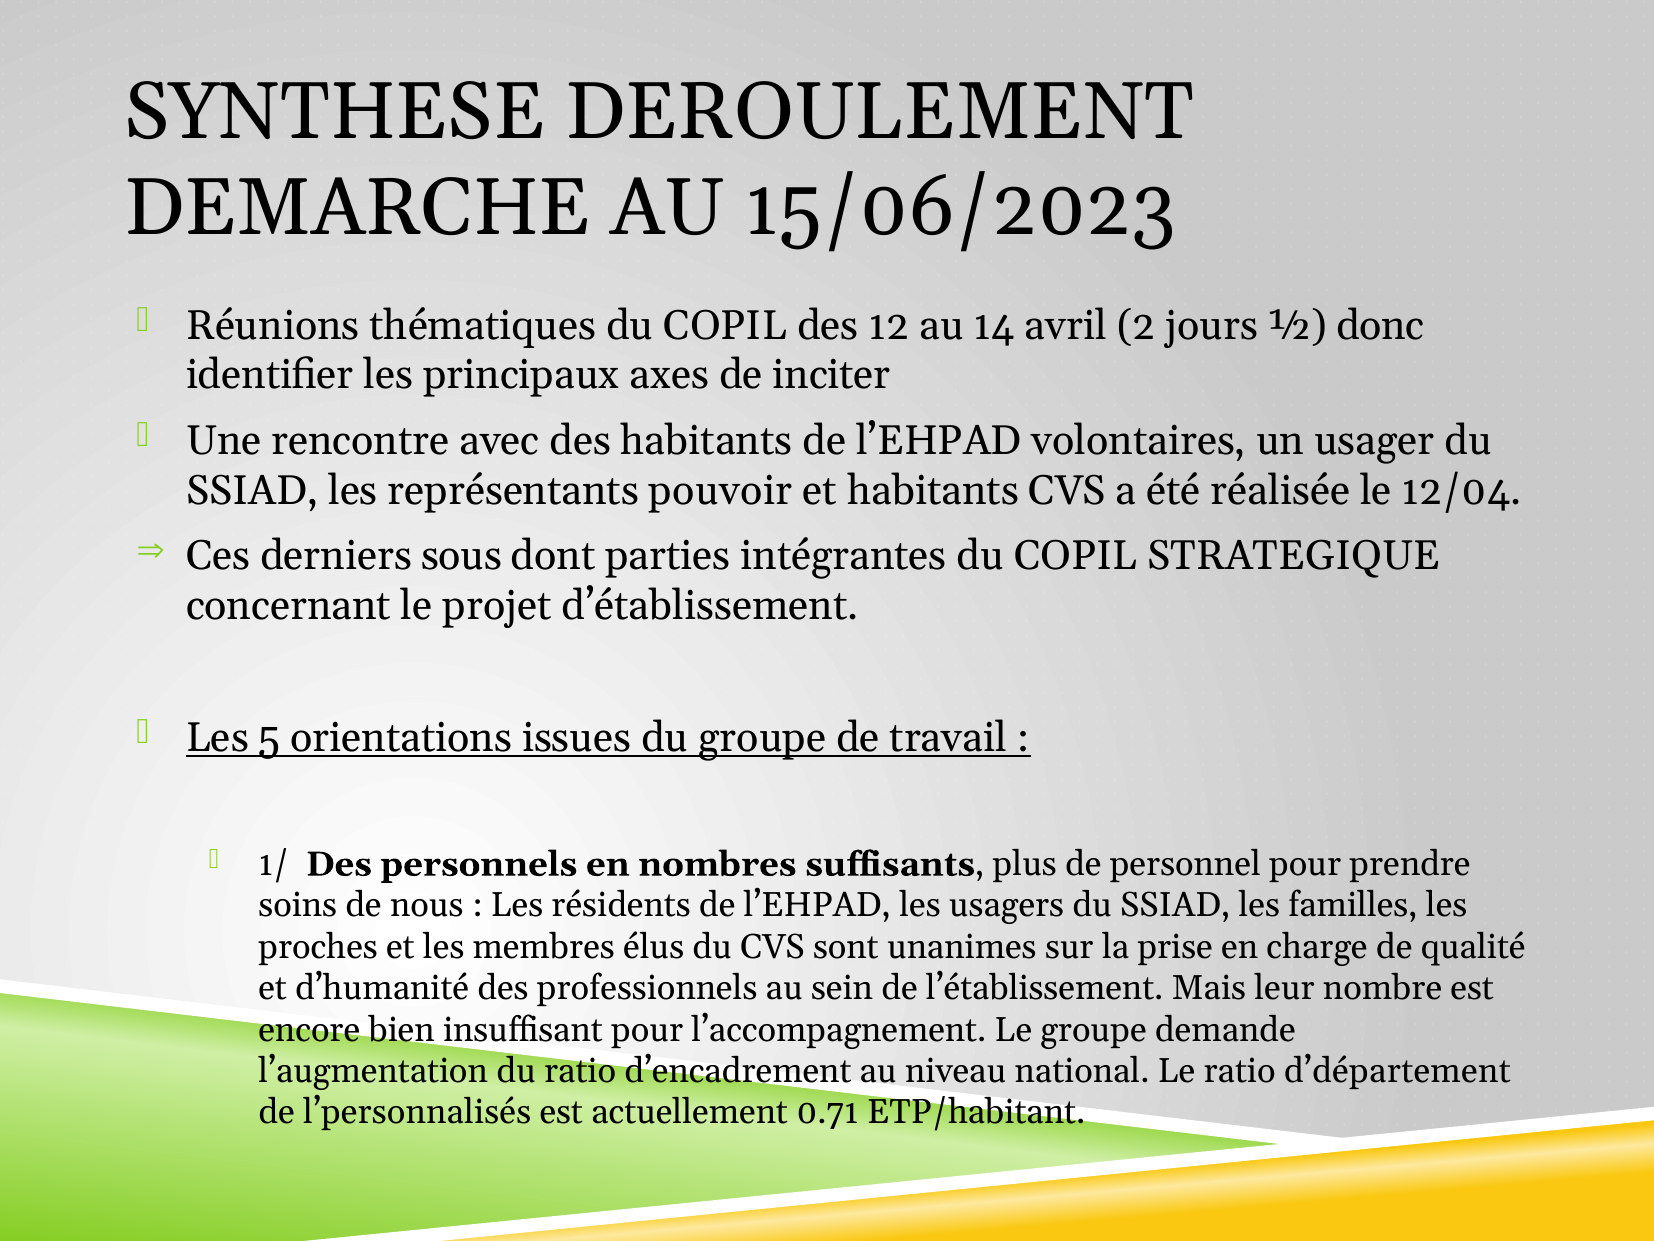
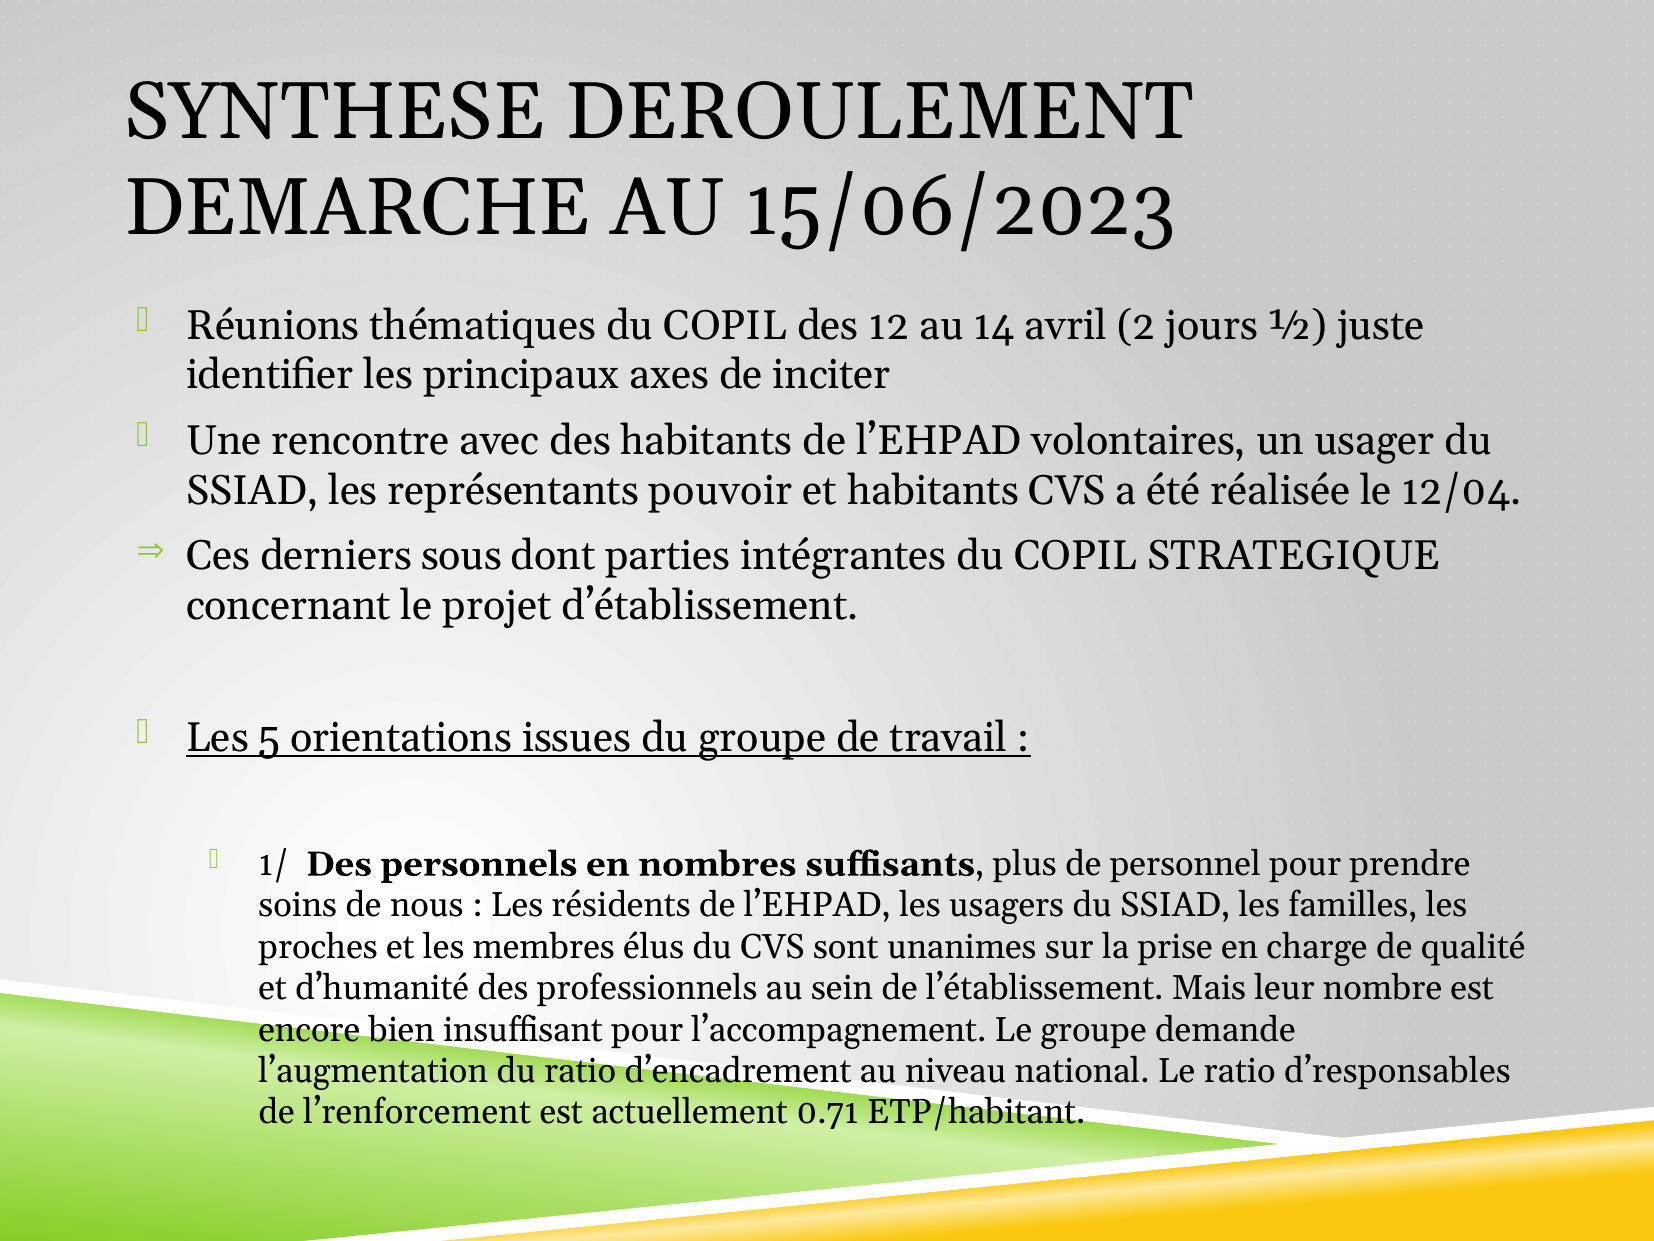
donc: donc -> juste (1381, 325)
d’département: d’département -> d’responsables (1397, 1071)
l’personnalisés: l’personnalisés -> l’renforcement (417, 1112)
